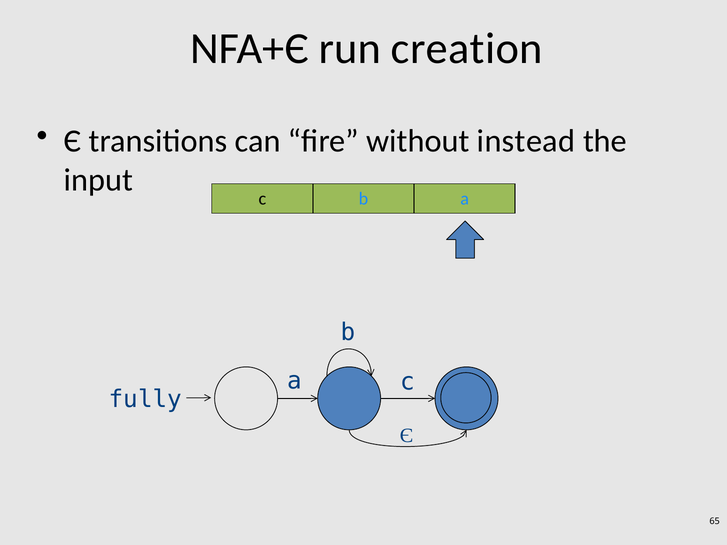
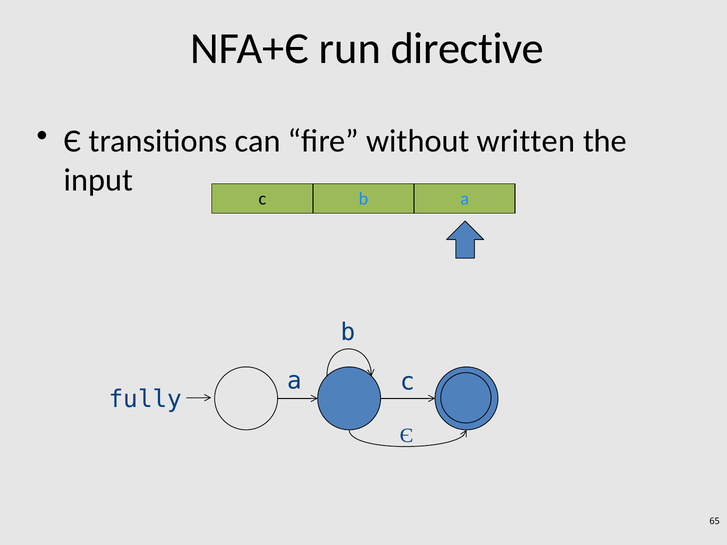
creation: creation -> directive (467, 49)
instead: instead -> written (526, 141)
